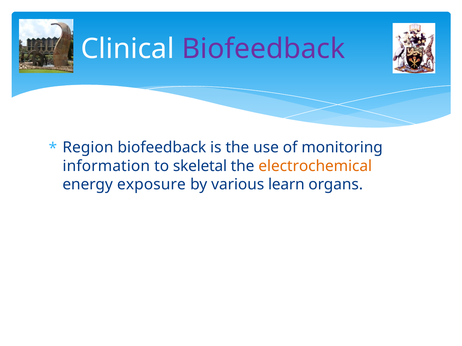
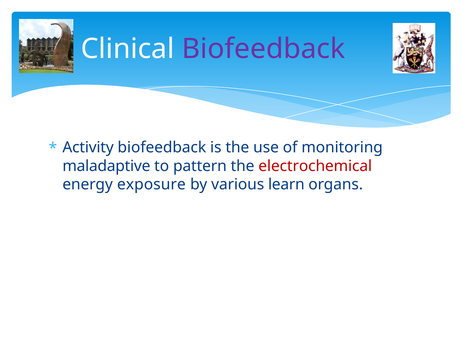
Region: Region -> Activity (88, 148)
information: information -> maladaptive (106, 166)
skeletal: skeletal -> pattern (200, 166)
electrochemical colour: orange -> red (315, 166)
